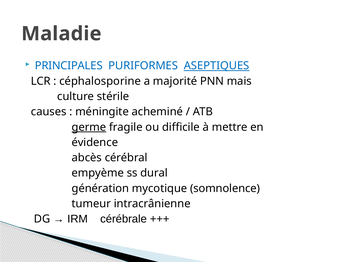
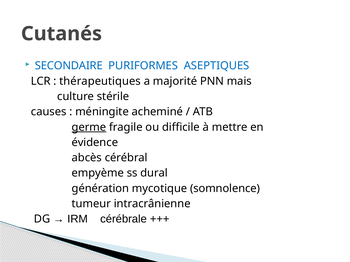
Maladie: Maladie -> Cutanés (61, 34)
PRINCIPALES: PRINCIPALES -> SECONDAIRE (69, 66)
ASEPTIQUES underline: present -> none (217, 66)
céphalosporine: céphalosporine -> thérapeutiques (100, 81)
